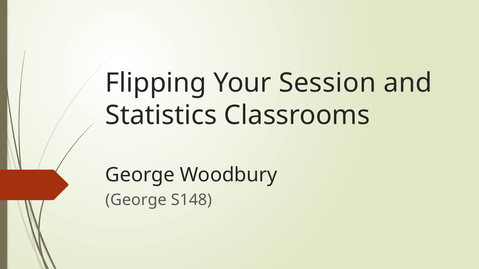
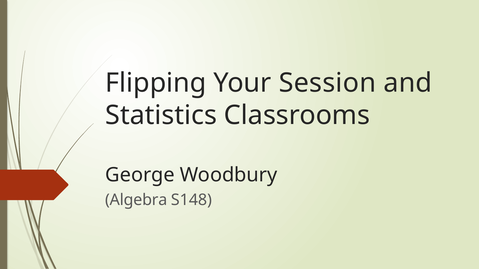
George: George -> Algebra (136, 200)
